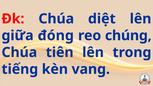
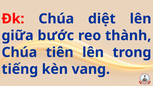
đóng: đóng -> bước (56, 36)
chúng: chúng -> thành (128, 36)
